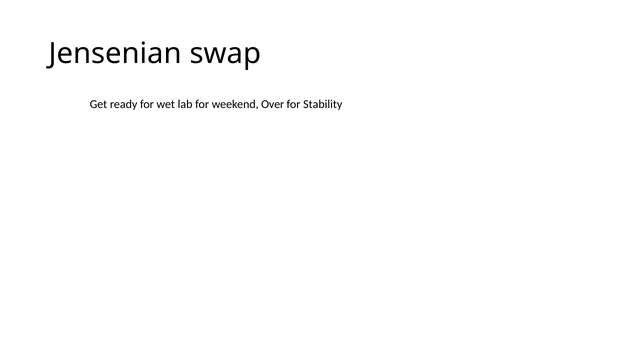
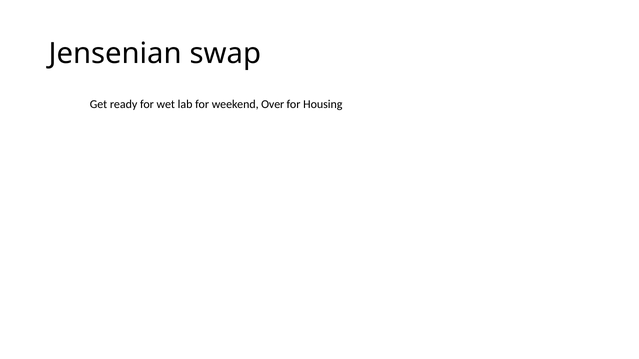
Stability: Stability -> Housing (323, 105)
